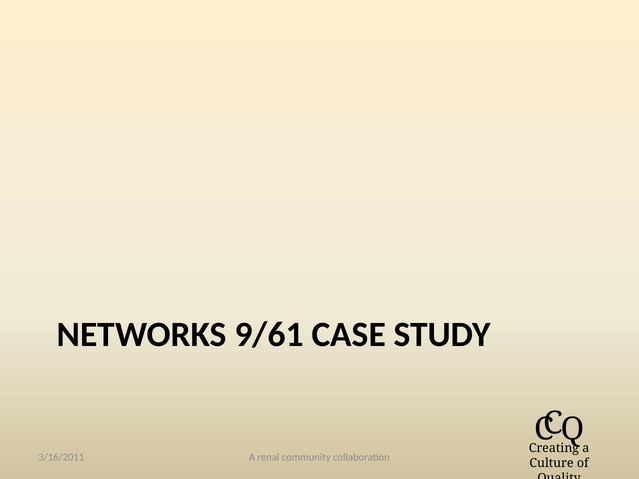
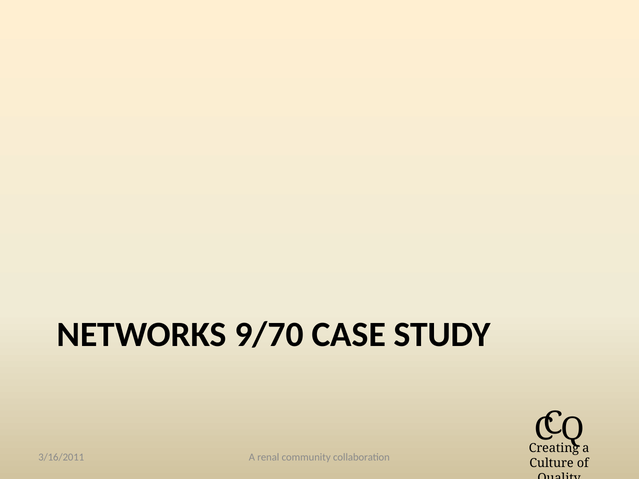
9/61: 9/61 -> 9/70 (269, 335)
